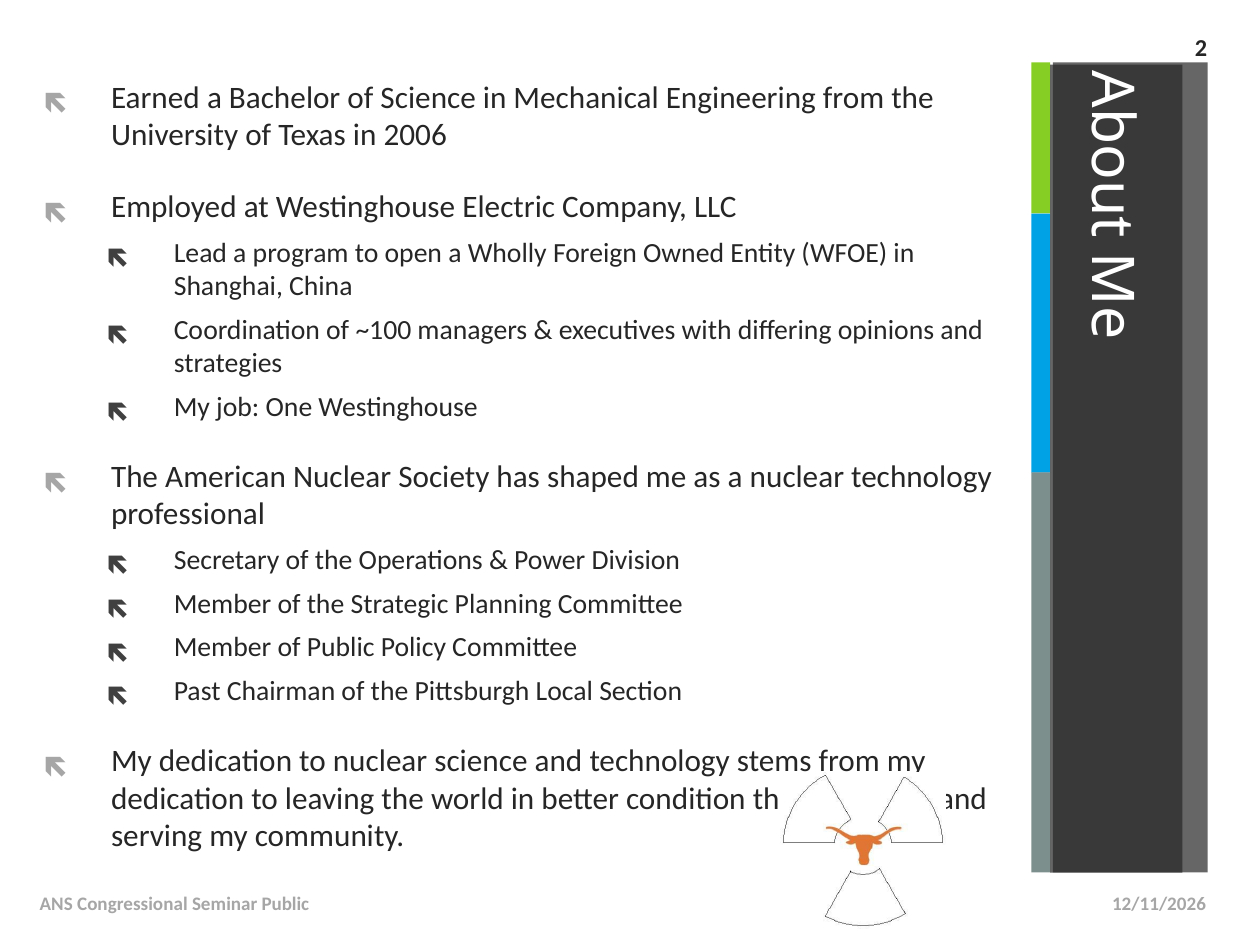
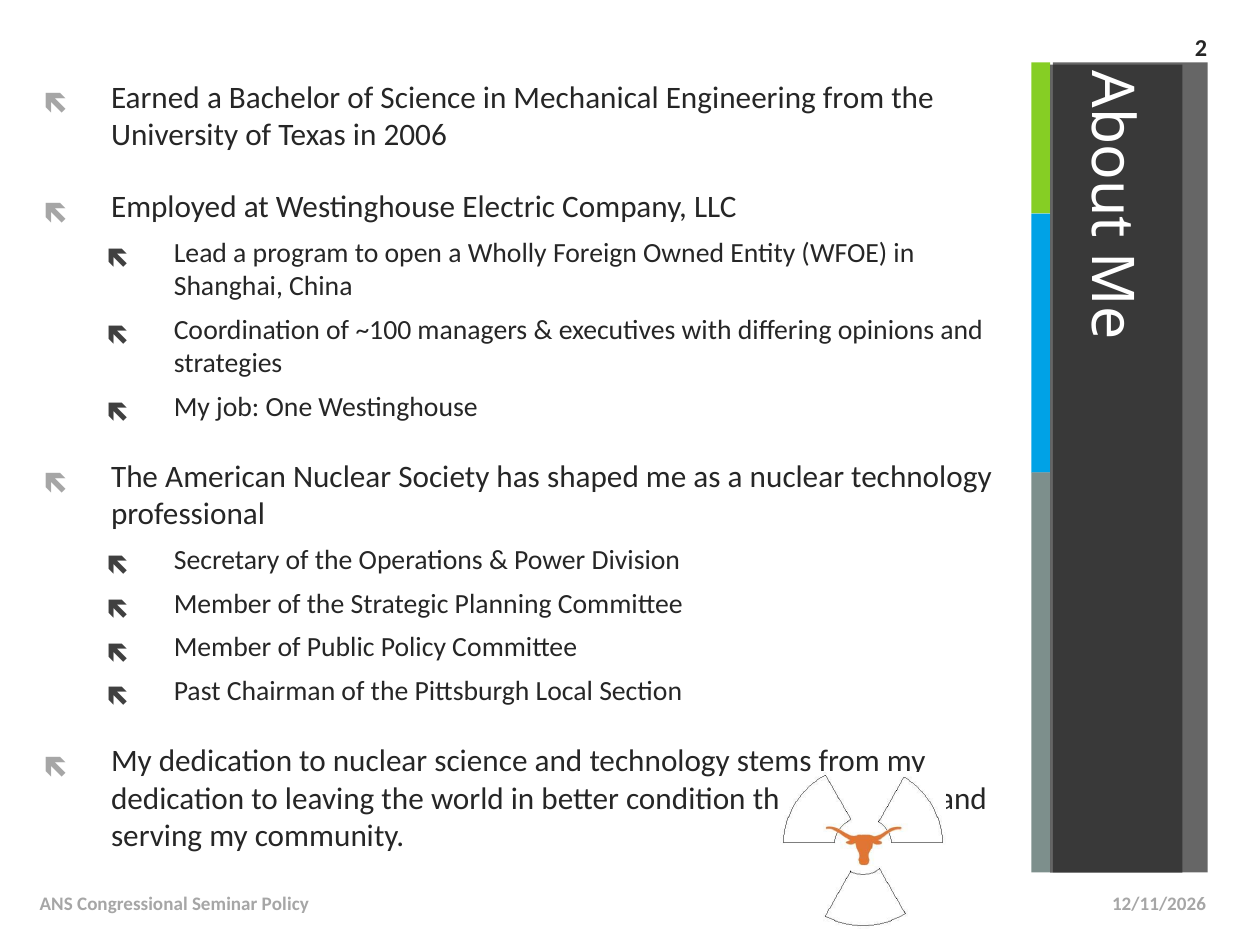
Seminar Public: Public -> Policy (285, 904)
